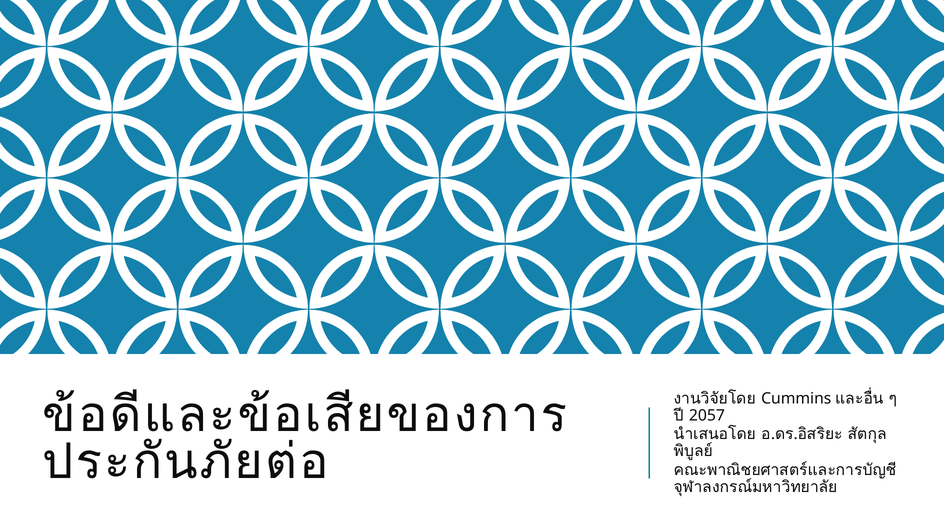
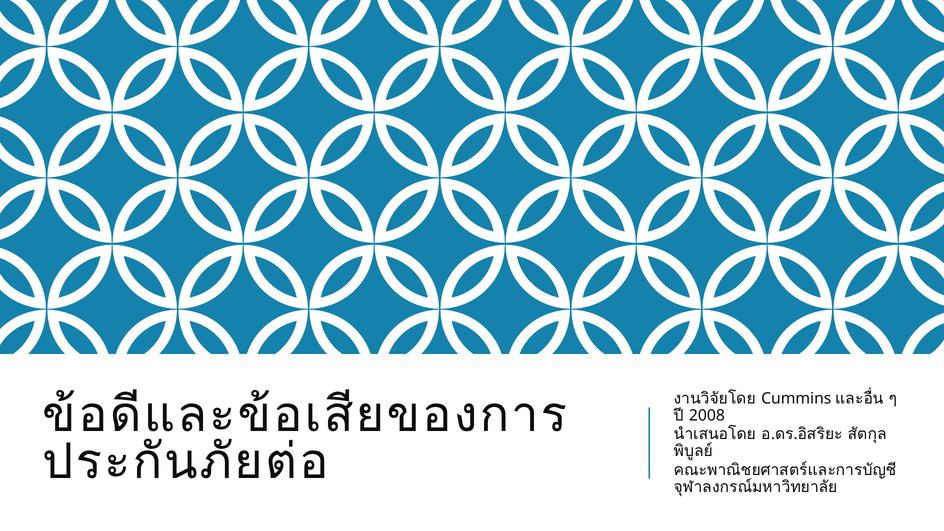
2057: 2057 -> 2008 (707, 415)
